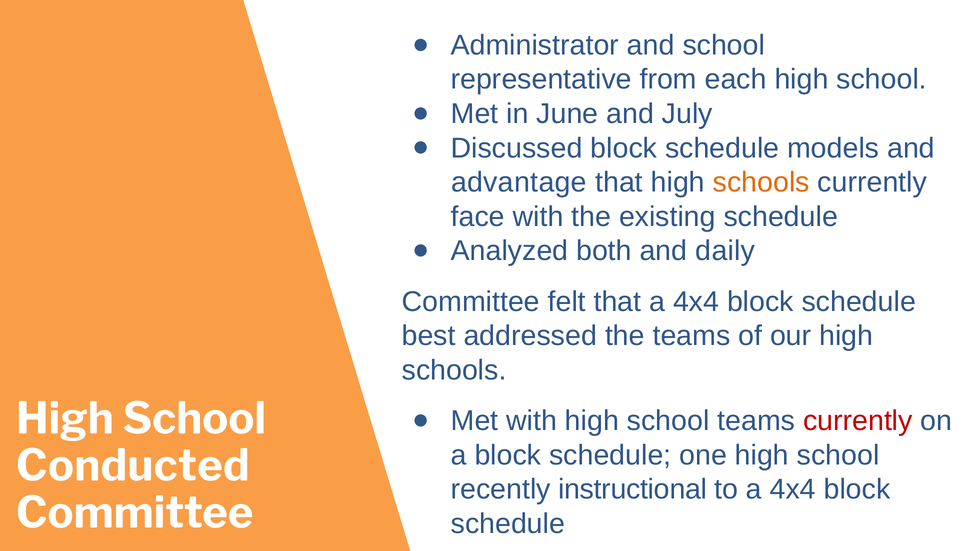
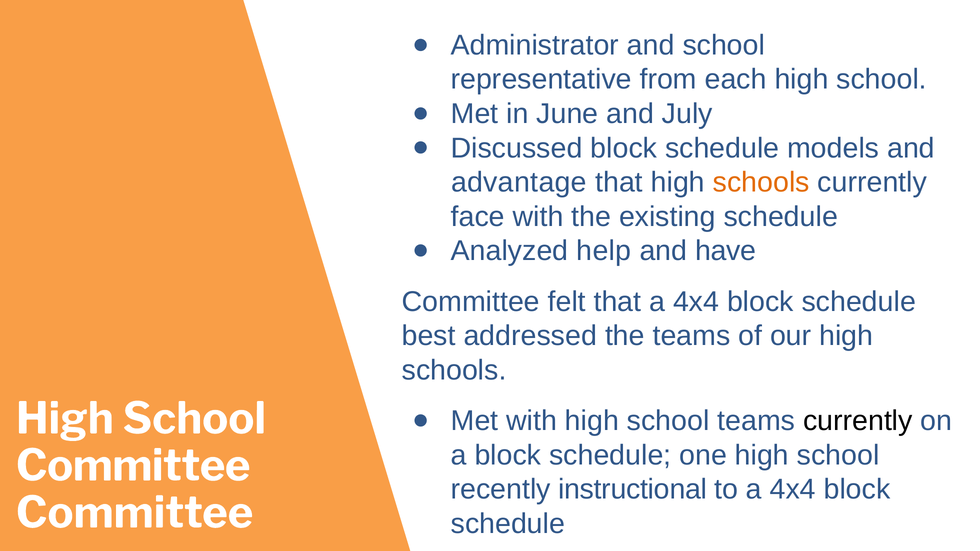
both: both -> help (604, 251)
daily: daily -> have (726, 251)
currently colour: red -> black (858, 421)
Conducted: Conducted -> Committee (133, 466)
